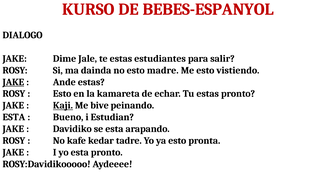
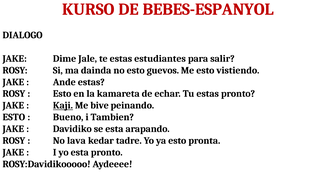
madre: madre -> guevos (163, 70)
JAKE underline: present -> none (13, 82)
ESTA: ESTA -> ESTO (14, 117)
Estudian: Estudian -> Tambien (112, 117)
kafe: kafe -> lava (76, 141)
